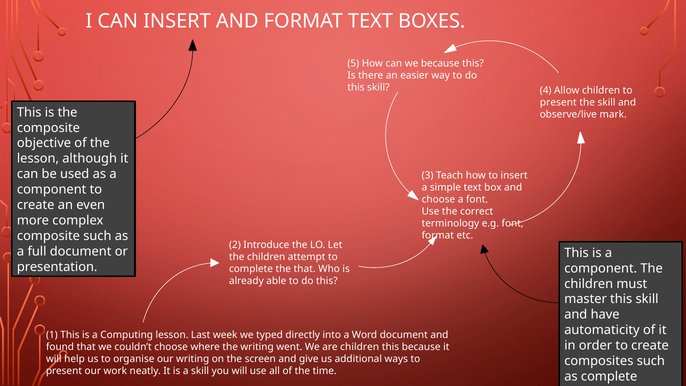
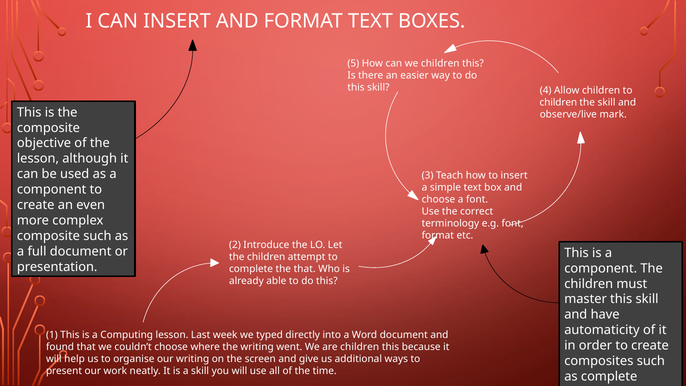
we because: because -> children (440, 63)
present: present -> children (558, 102)
